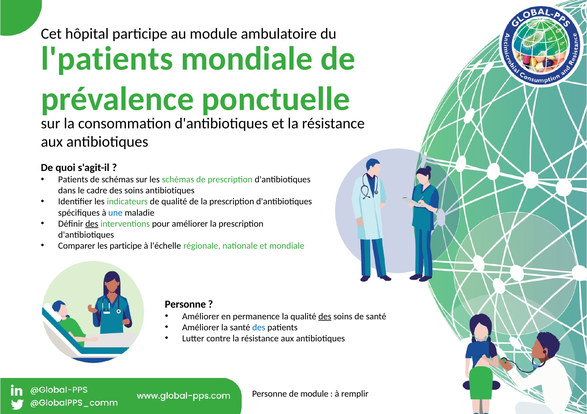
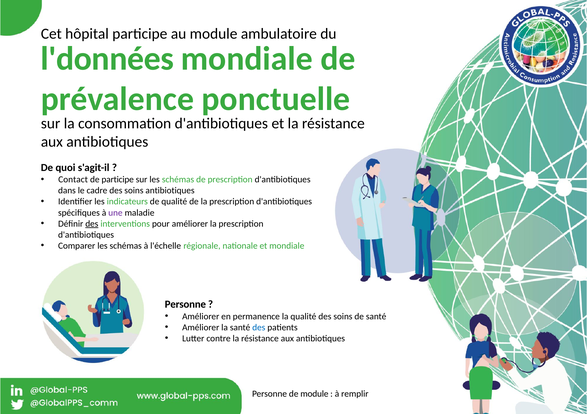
l'patients: l'patients -> l'données (107, 59)
Patients: Patients -> Contact (73, 180)
de schémas: schémas -> participe (118, 180)
une colour: blue -> purple (115, 213)
Comparer les participe: participe -> schémas (126, 246)
des underline: present -> none (325, 316)
